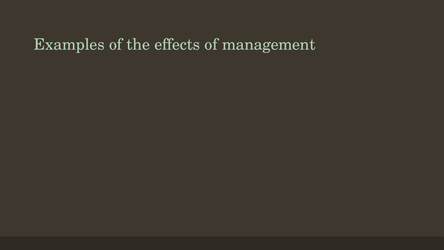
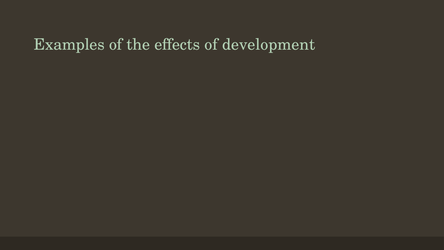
management: management -> development (269, 45)
